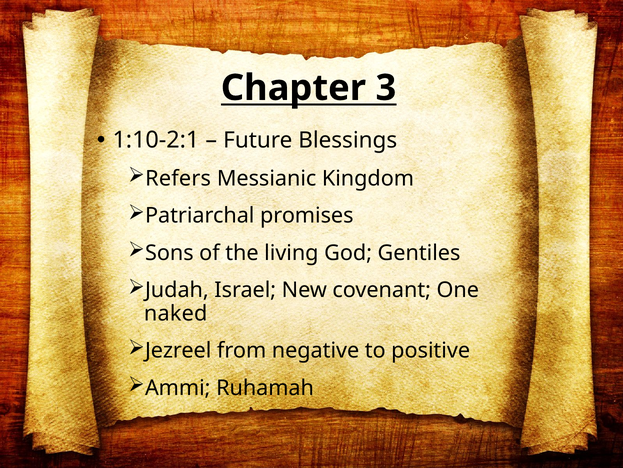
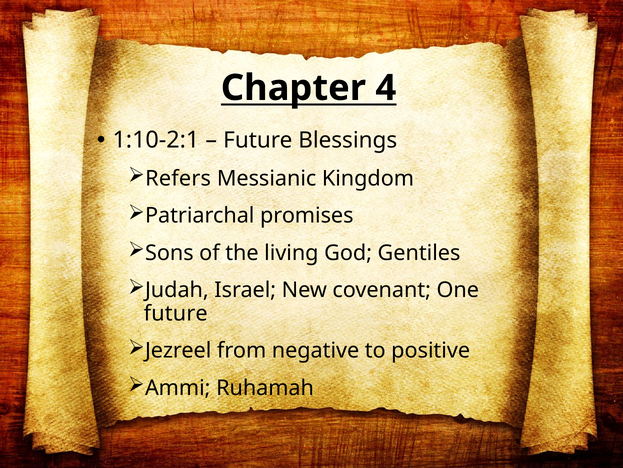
3: 3 -> 4 (386, 88)
naked: naked -> future (176, 313)
